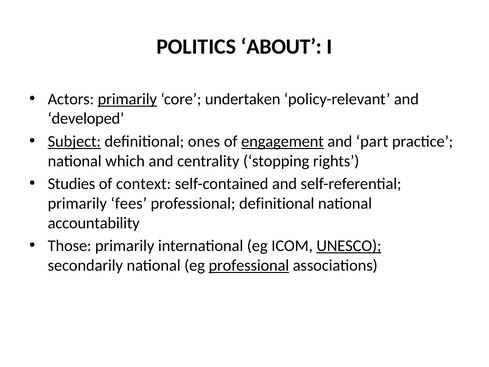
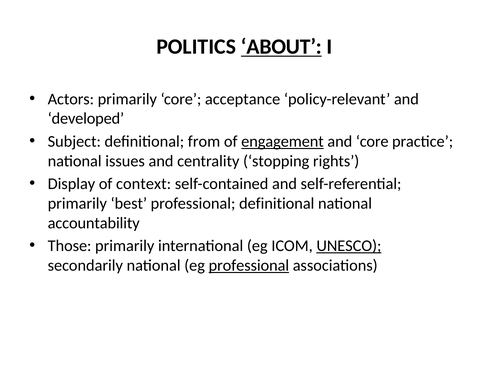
ABOUT underline: none -> present (281, 47)
primarily underline: present -> none (127, 99)
undertaken: undertaken -> acceptance (243, 99)
Subject underline: present -> none (74, 141)
ones: ones -> from (204, 141)
and part: part -> core (372, 141)
which: which -> issues (125, 161)
Studies: Studies -> Display (71, 184)
fees: fees -> best (129, 203)
